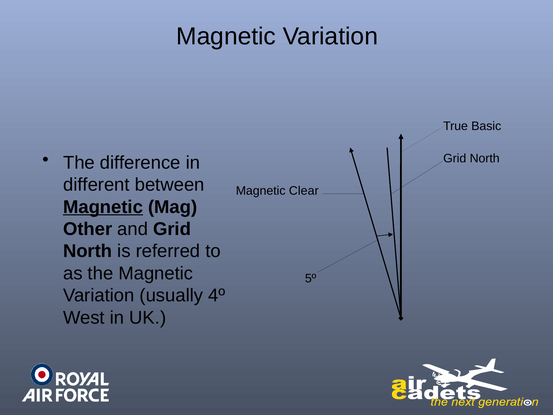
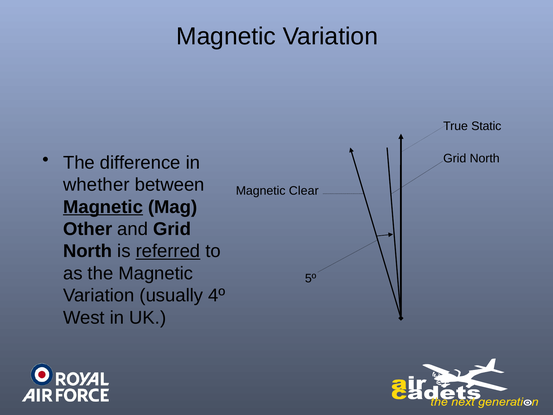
Basic: Basic -> Static (486, 126)
different: different -> whether (96, 185)
referred underline: none -> present (168, 251)
